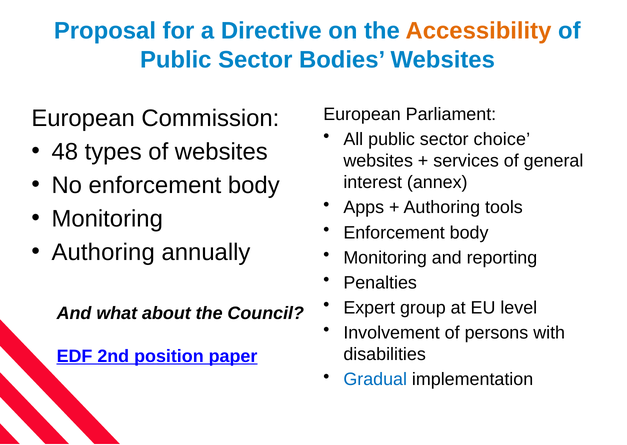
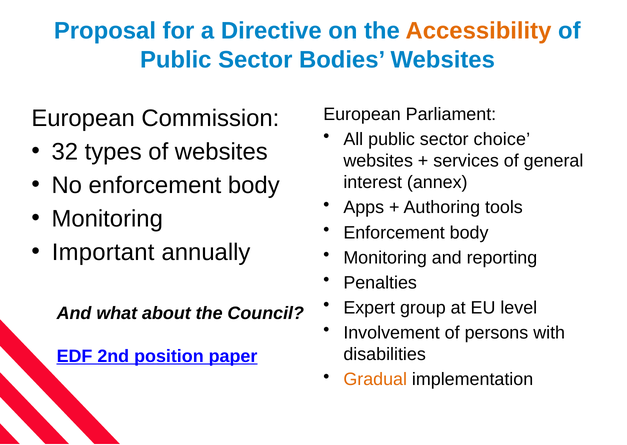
48: 48 -> 32 (65, 152)
Authoring: Authoring -> Important (103, 252)
Gradual colour: blue -> orange (375, 379)
